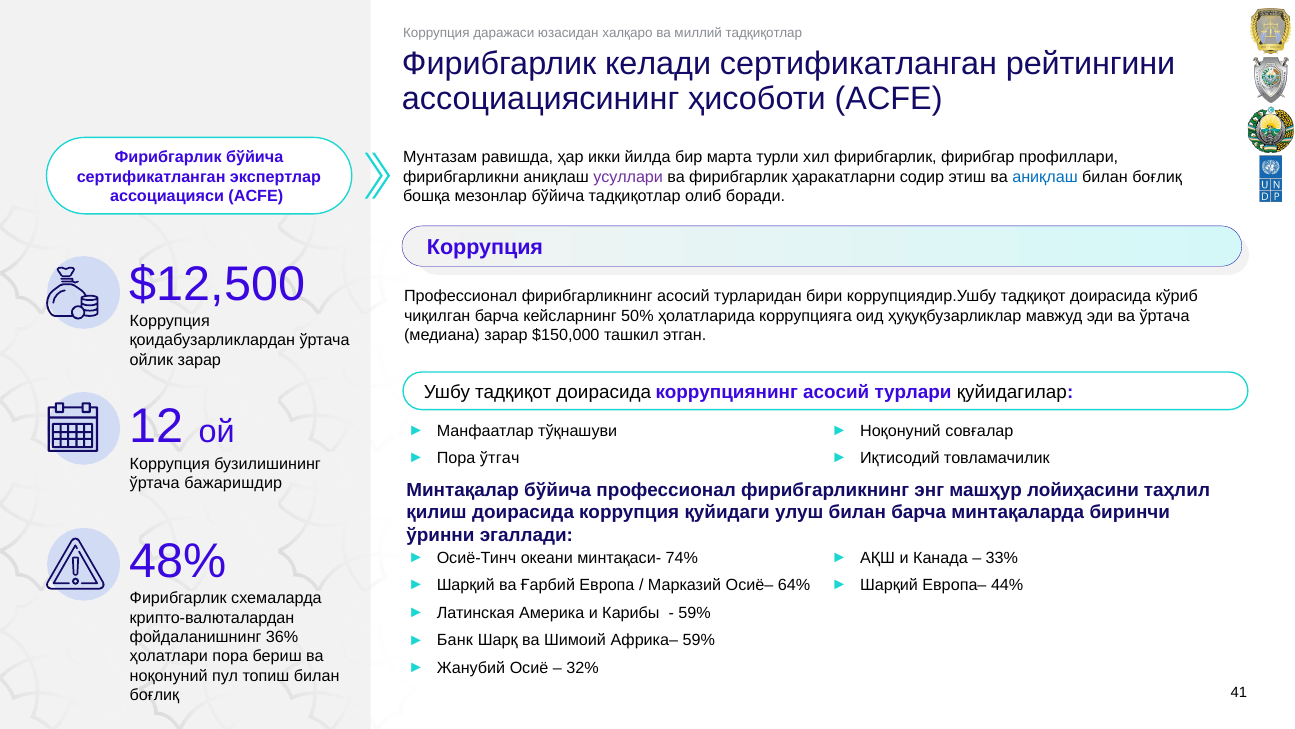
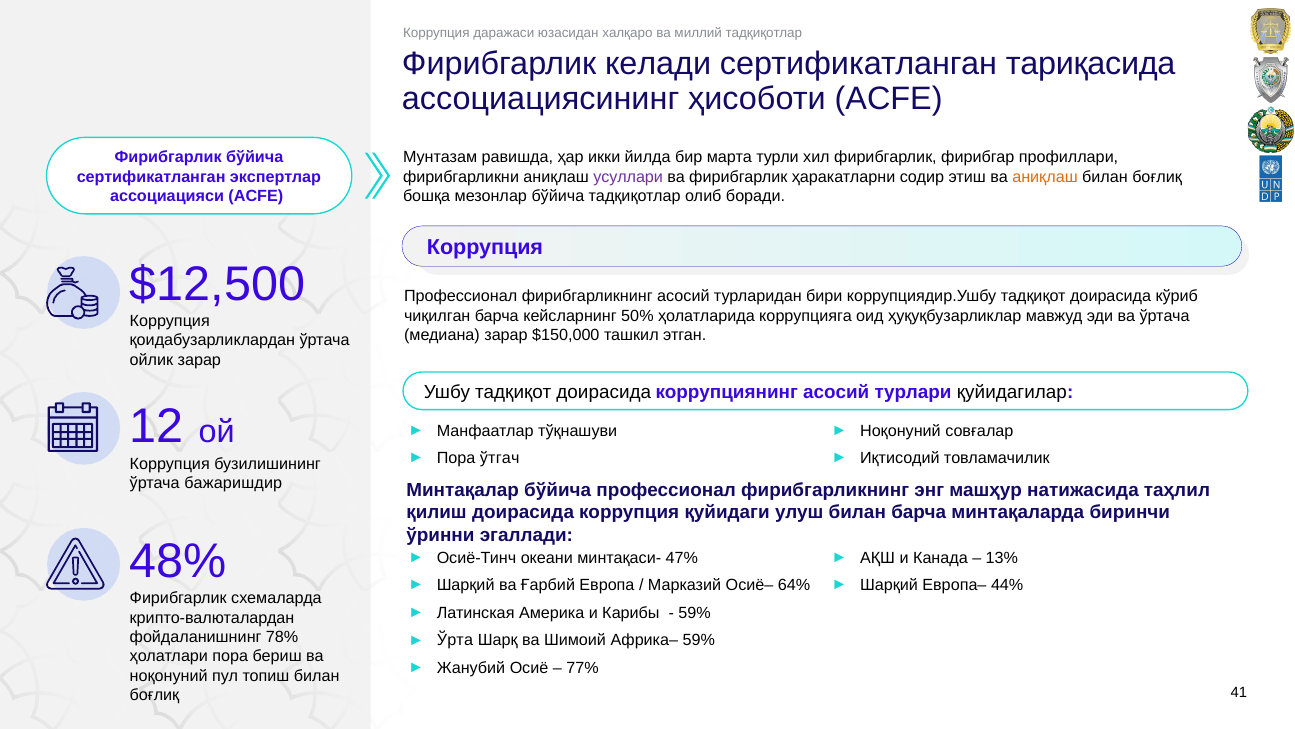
рейтингини: рейтингини -> тариқасида (1091, 64)
аниқлаш colour: blue -> orange (1045, 177)
лойиҳасини: лойиҳасини -> натижасида (1083, 490)
74%: 74% -> 47% (682, 557)
33%: 33% -> 13% (1002, 557)
36%: 36% -> 78% (282, 637)
Банк: Банк -> Ўрта (455, 640)
32%: 32% -> 77% (582, 668)
